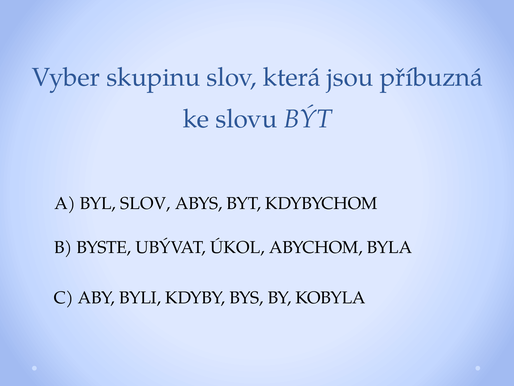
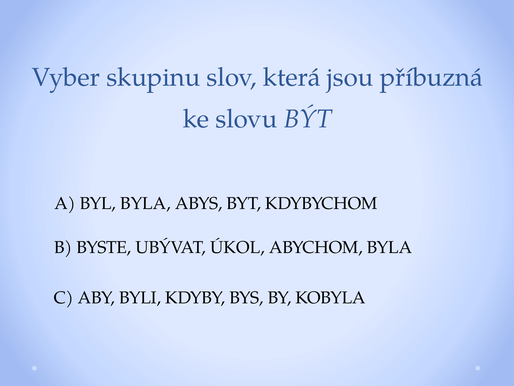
BYL SLOV: SLOV -> BYLA (145, 203)
